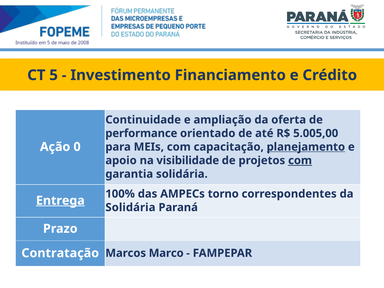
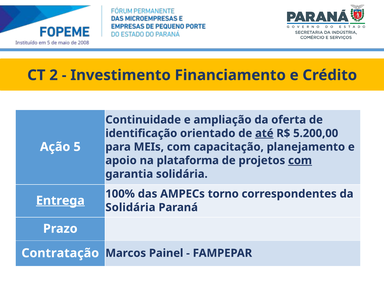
5: 5 -> 2 (54, 75)
performance: performance -> identificação (141, 133)
até underline: none -> present (264, 133)
5.005,00: 5.005,00 -> 5.200,00 (316, 133)
0: 0 -> 5 (77, 147)
planejamento underline: present -> none (306, 147)
visibilidade: visibilidade -> plataforma (188, 160)
Marco: Marco -> Painel (166, 253)
